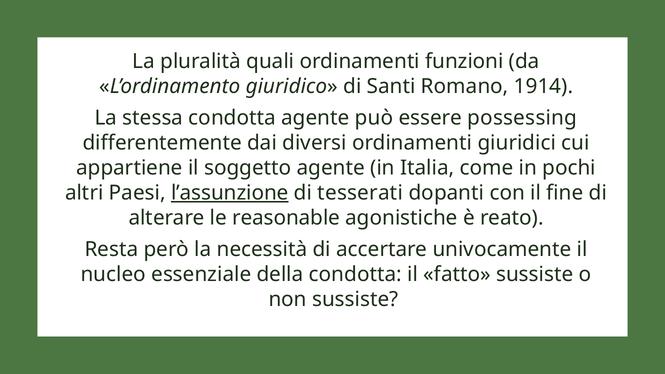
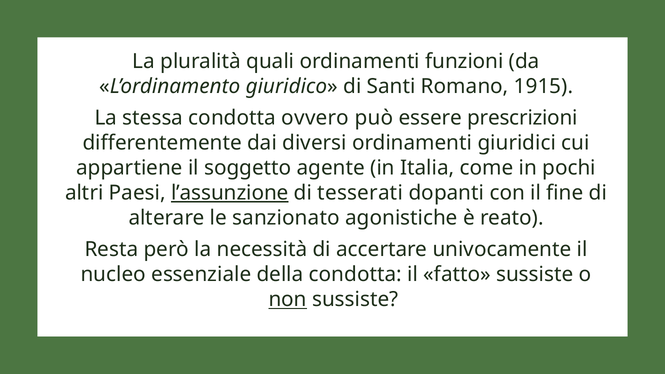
1914: 1914 -> 1915 (543, 86)
condotta agente: agente -> ovvero (315, 118)
possessing: possessing -> prescrizioni (522, 118)
reasonable: reasonable -> sanzionato (286, 218)
non underline: none -> present (288, 300)
